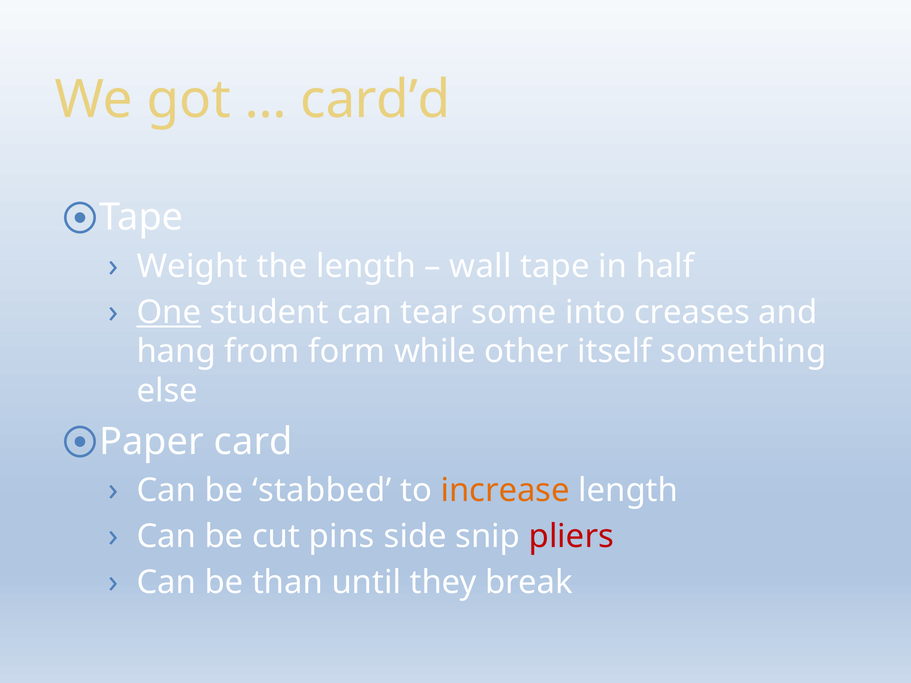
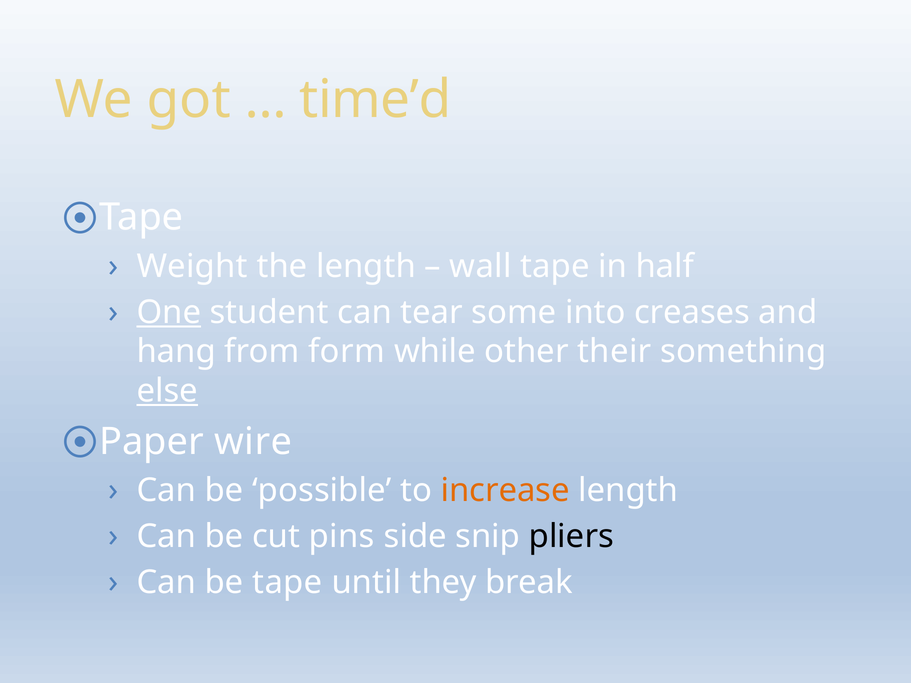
card’d: card’d -> time’d (375, 100)
itself: itself -> their (614, 352)
else underline: none -> present (167, 391)
card: card -> wire (253, 442)
stabbed: stabbed -> possible (322, 490)
pliers colour: red -> black (571, 536)
be than: than -> tape (287, 582)
